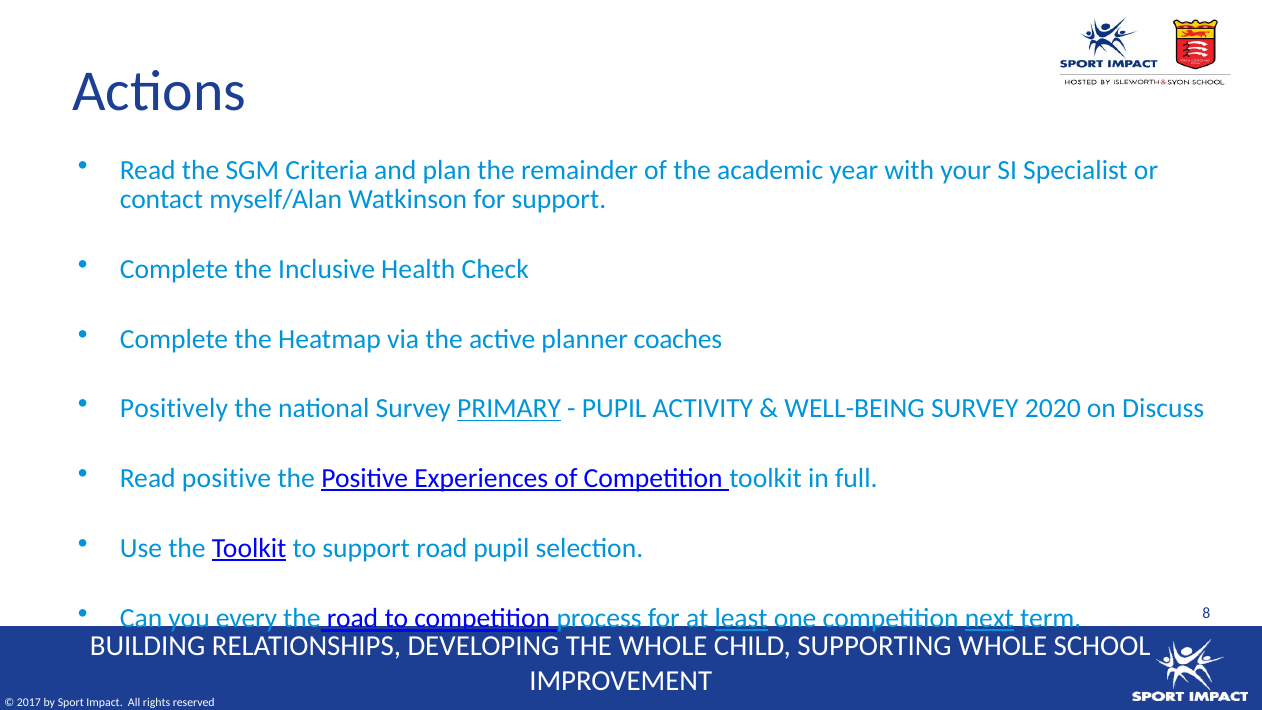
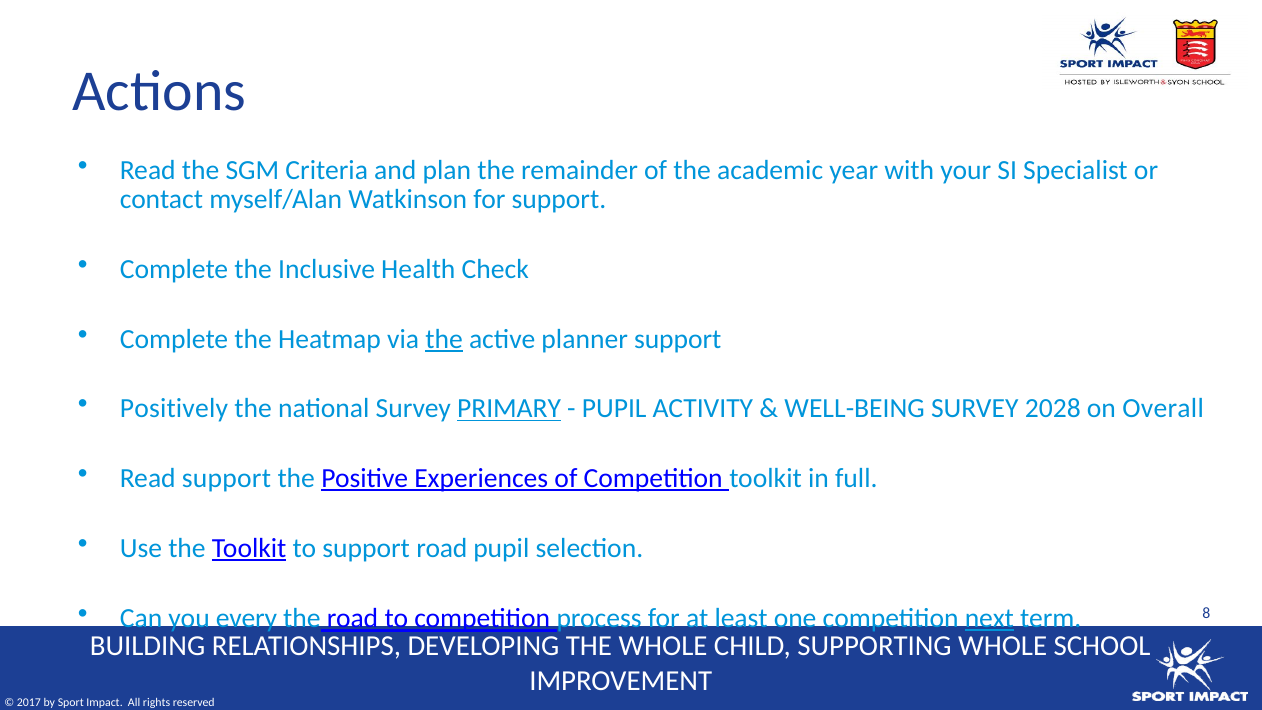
the underline: none -> present (444, 339)
planner coaches: coaches -> support (678, 339)
2020: 2020 -> 2028 (1053, 408)
Discuss: Discuss -> Overall (1163, 408)
Read positive: positive -> support (227, 478)
least underline: present -> none (741, 618)
